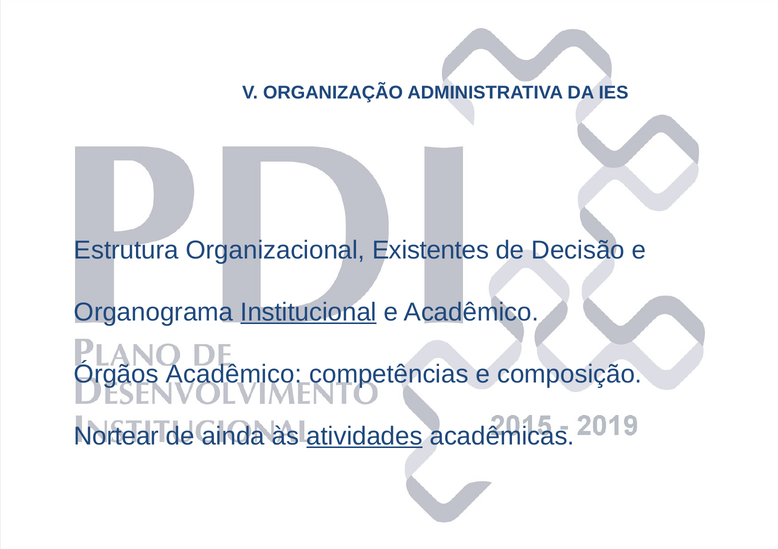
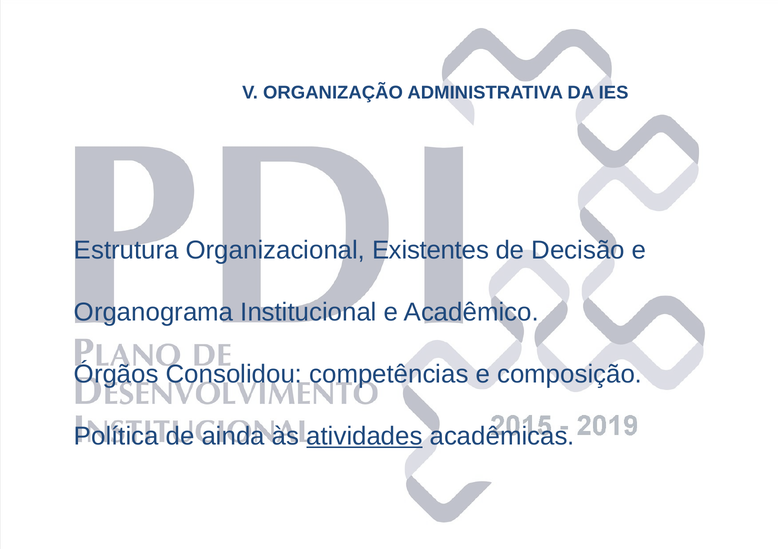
Institucional underline: present -> none (309, 313)
Órgãos Acadêmico: Acadêmico -> Consolidou (234, 375)
Nortear: Nortear -> Política (116, 437)
